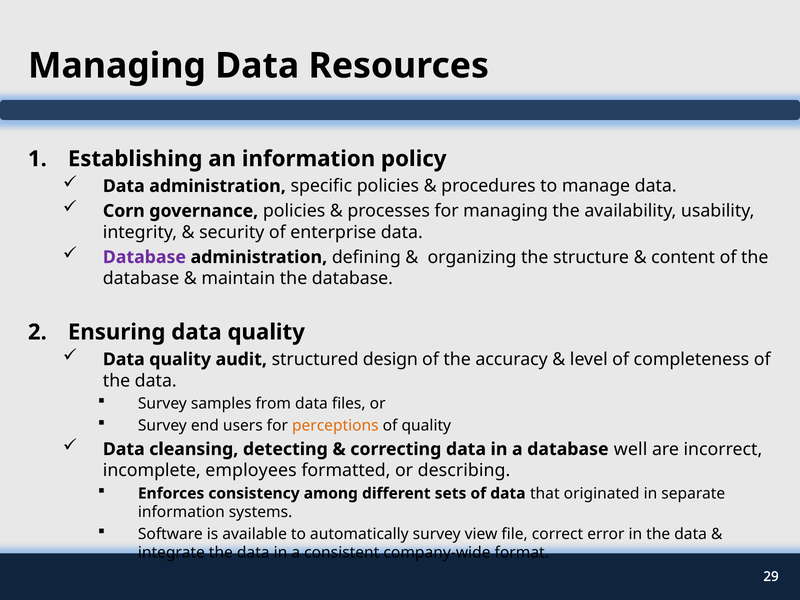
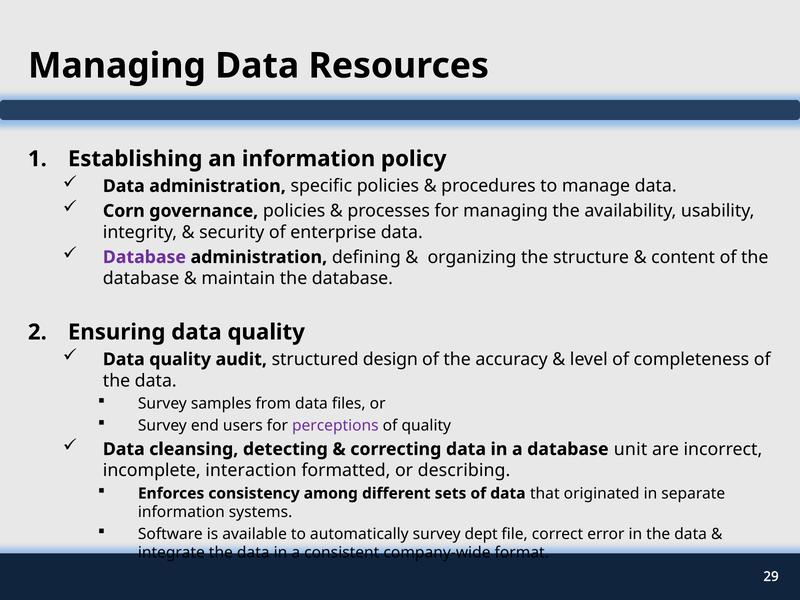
perceptions colour: orange -> purple (335, 425)
well: well -> unit (631, 449)
employees: employees -> interaction (251, 470)
view: view -> dept (481, 534)
